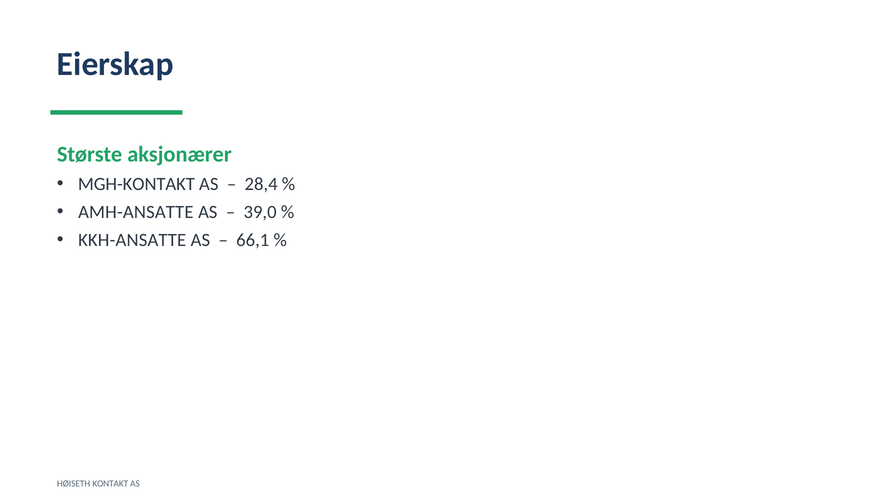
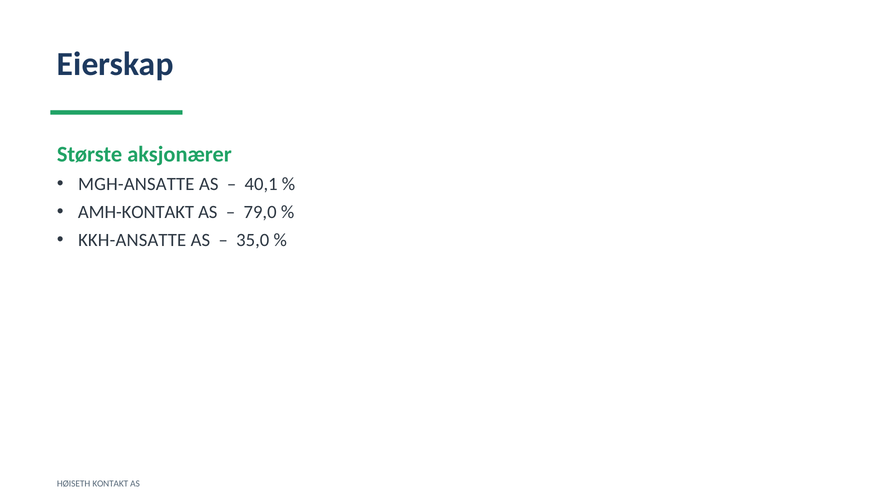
MGH-KONTAKT: MGH-KONTAKT -> MGH-ANSATTE (136, 184)
28,4: 28,4 -> 40,1 (261, 184)
AMH-ANSATTE: AMH-ANSATTE -> AMH-KONTAKT (136, 212)
39,0: 39,0 -> 79,0 (260, 212)
66,1: 66,1 -> 35,0 (253, 240)
